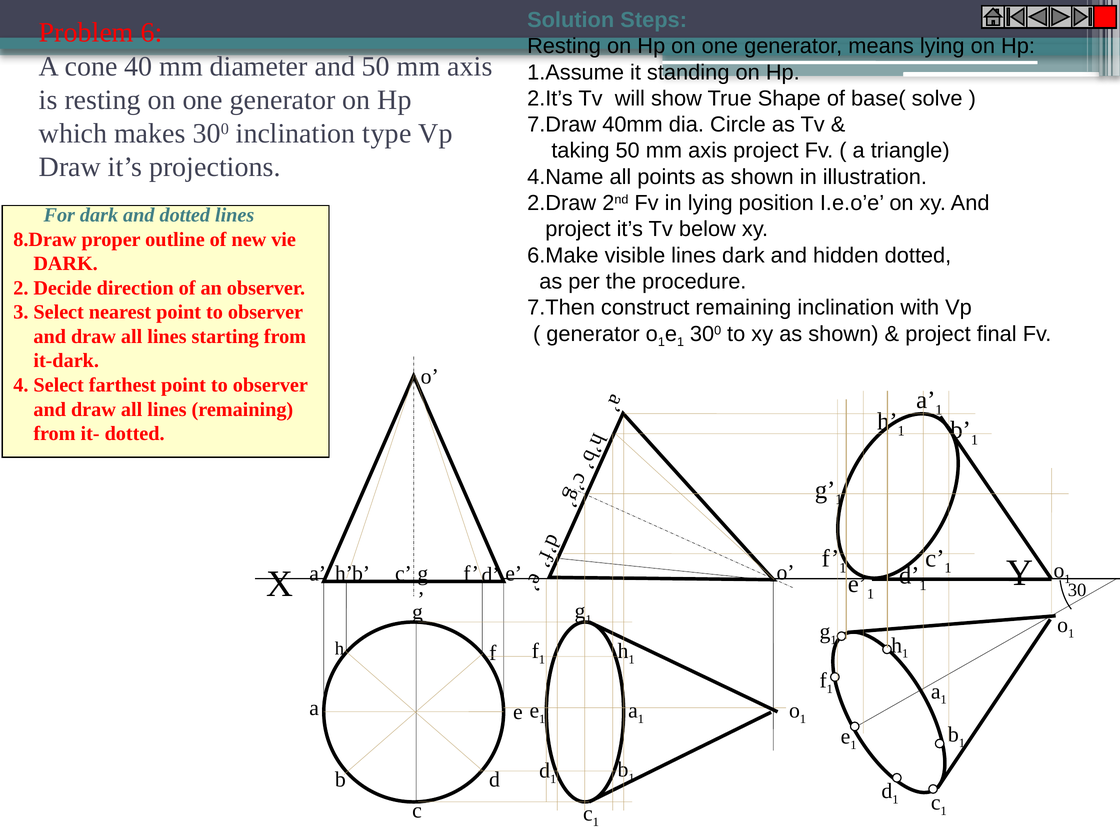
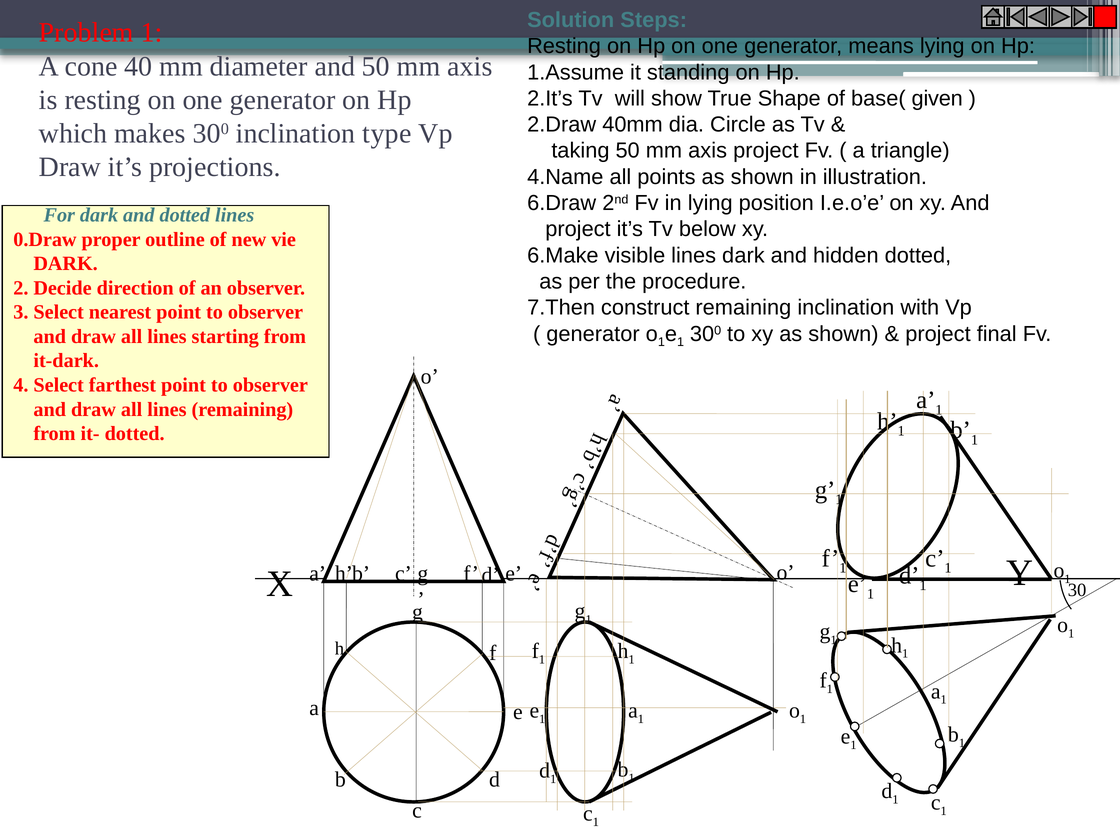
Problem 6: 6 -> 1 (151, 33)
solve: solve -> given (937, 99)
7.Draw: 7.Draw -> 2.Draw (562, 125)
2.Draw: 2.Draw -> 6.Draw (562, 203)
8.Draw: 8.Draw -> 0.Draw (45, 239)
